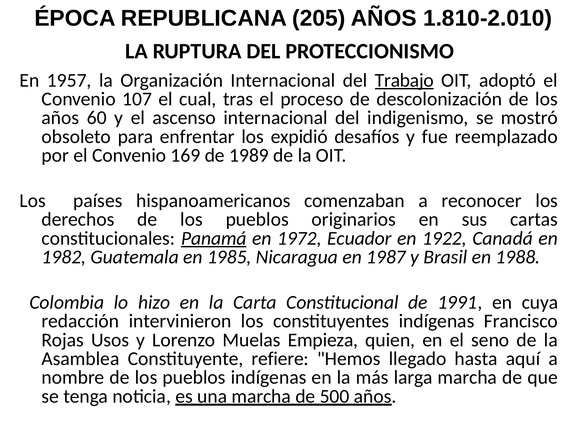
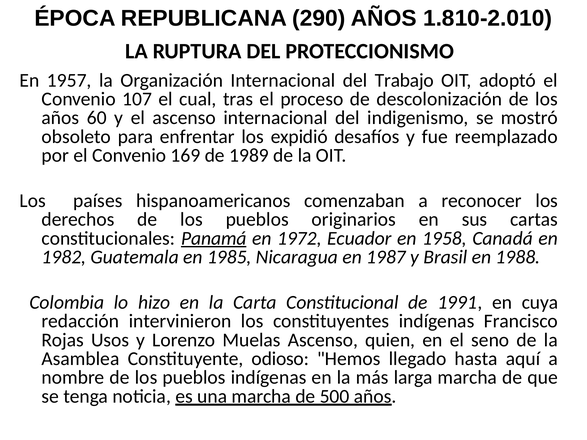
205: 205 -> 290 (319, 18)
Trabajo underline: present -> none (404, 80)
1922: 1922 -> 1958 (444, 238)
Muelas Empieza: Empieza -> Ascenso (323, 340)
refiere: refiere -> odioso (280, 359)
